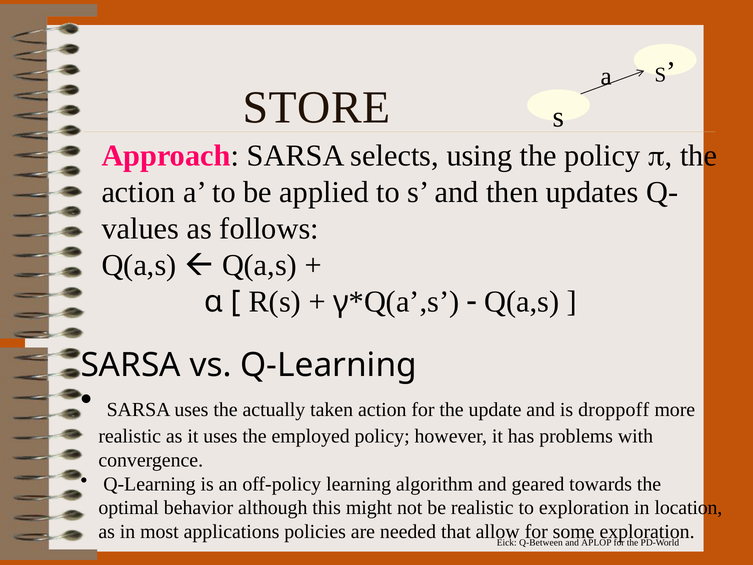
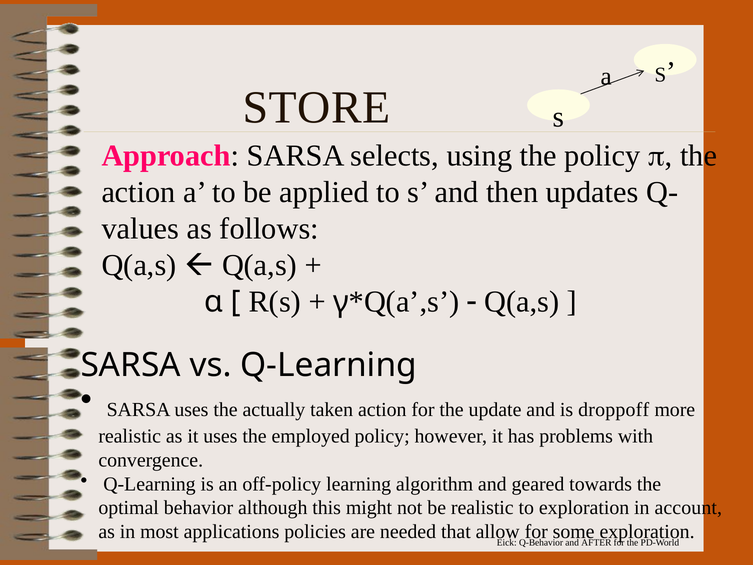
location: location -> account (688, 508)
Q-Between: Q-Between -> Q-Behavior (541, 543)
APLOP: APLOP -> AFTER (596, 543)
